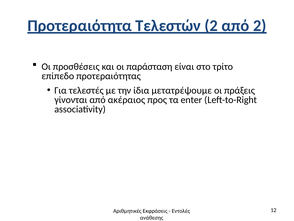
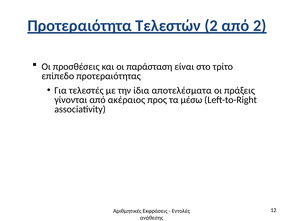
μετατρέψουμε: μετατρέψουμε -> αποτελέσματα (182, 90)
enter: enter -> μέσω (191, 100)
